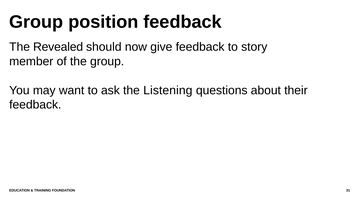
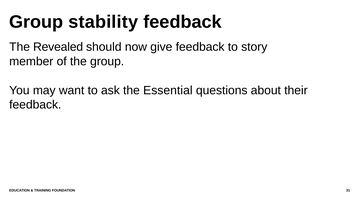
position: position -> stability (103, 22)
Listening: Listening -> Essential (168, 90)
